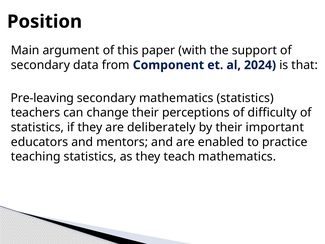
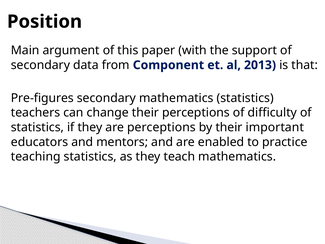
2024: 2024 -> 2013 (260, 65)
Pre-leaving: Pre-leaving -> Pre-figures (42, 98)
are deliberately: deliberately -> perceptions (161, 127)
